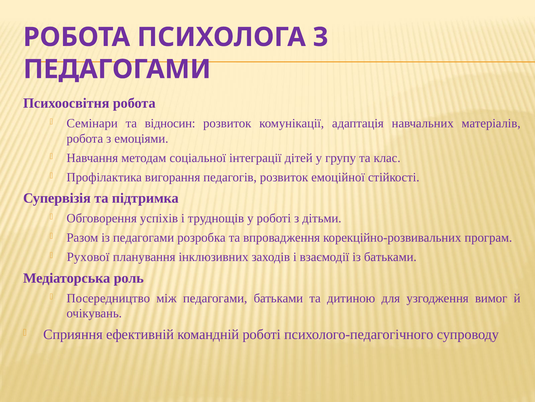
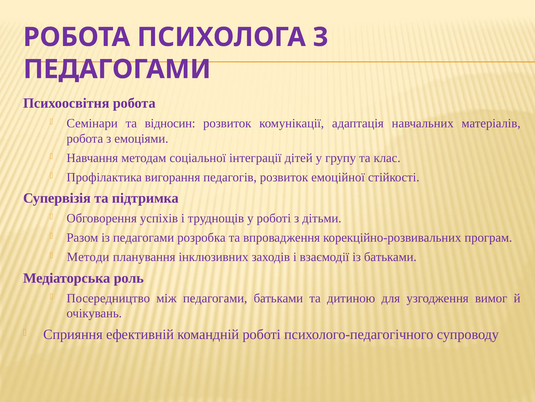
Рухової: Рухової -> Методи (88, 257)
